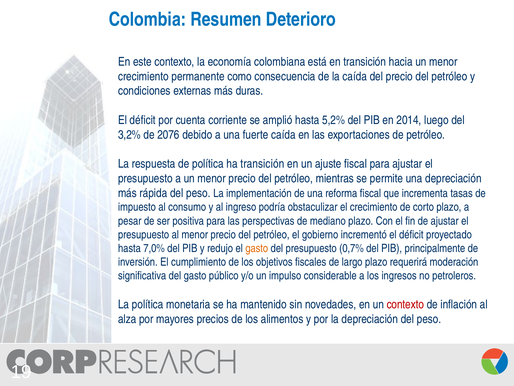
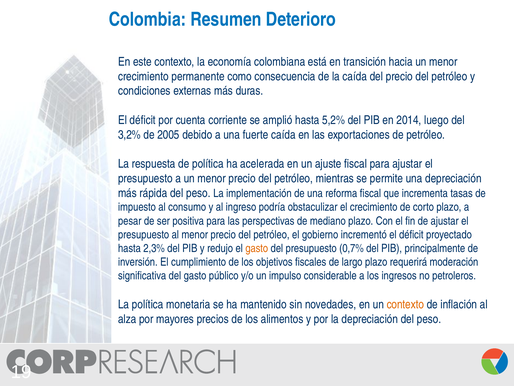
2076: 2076 -> 2005 (168, 135)
ha transición: transición -> acelerada (262, 164)
7,0%: 7,0% -> 2,3% (154, 248)
contexto colour: red -> orange (405, 304)
